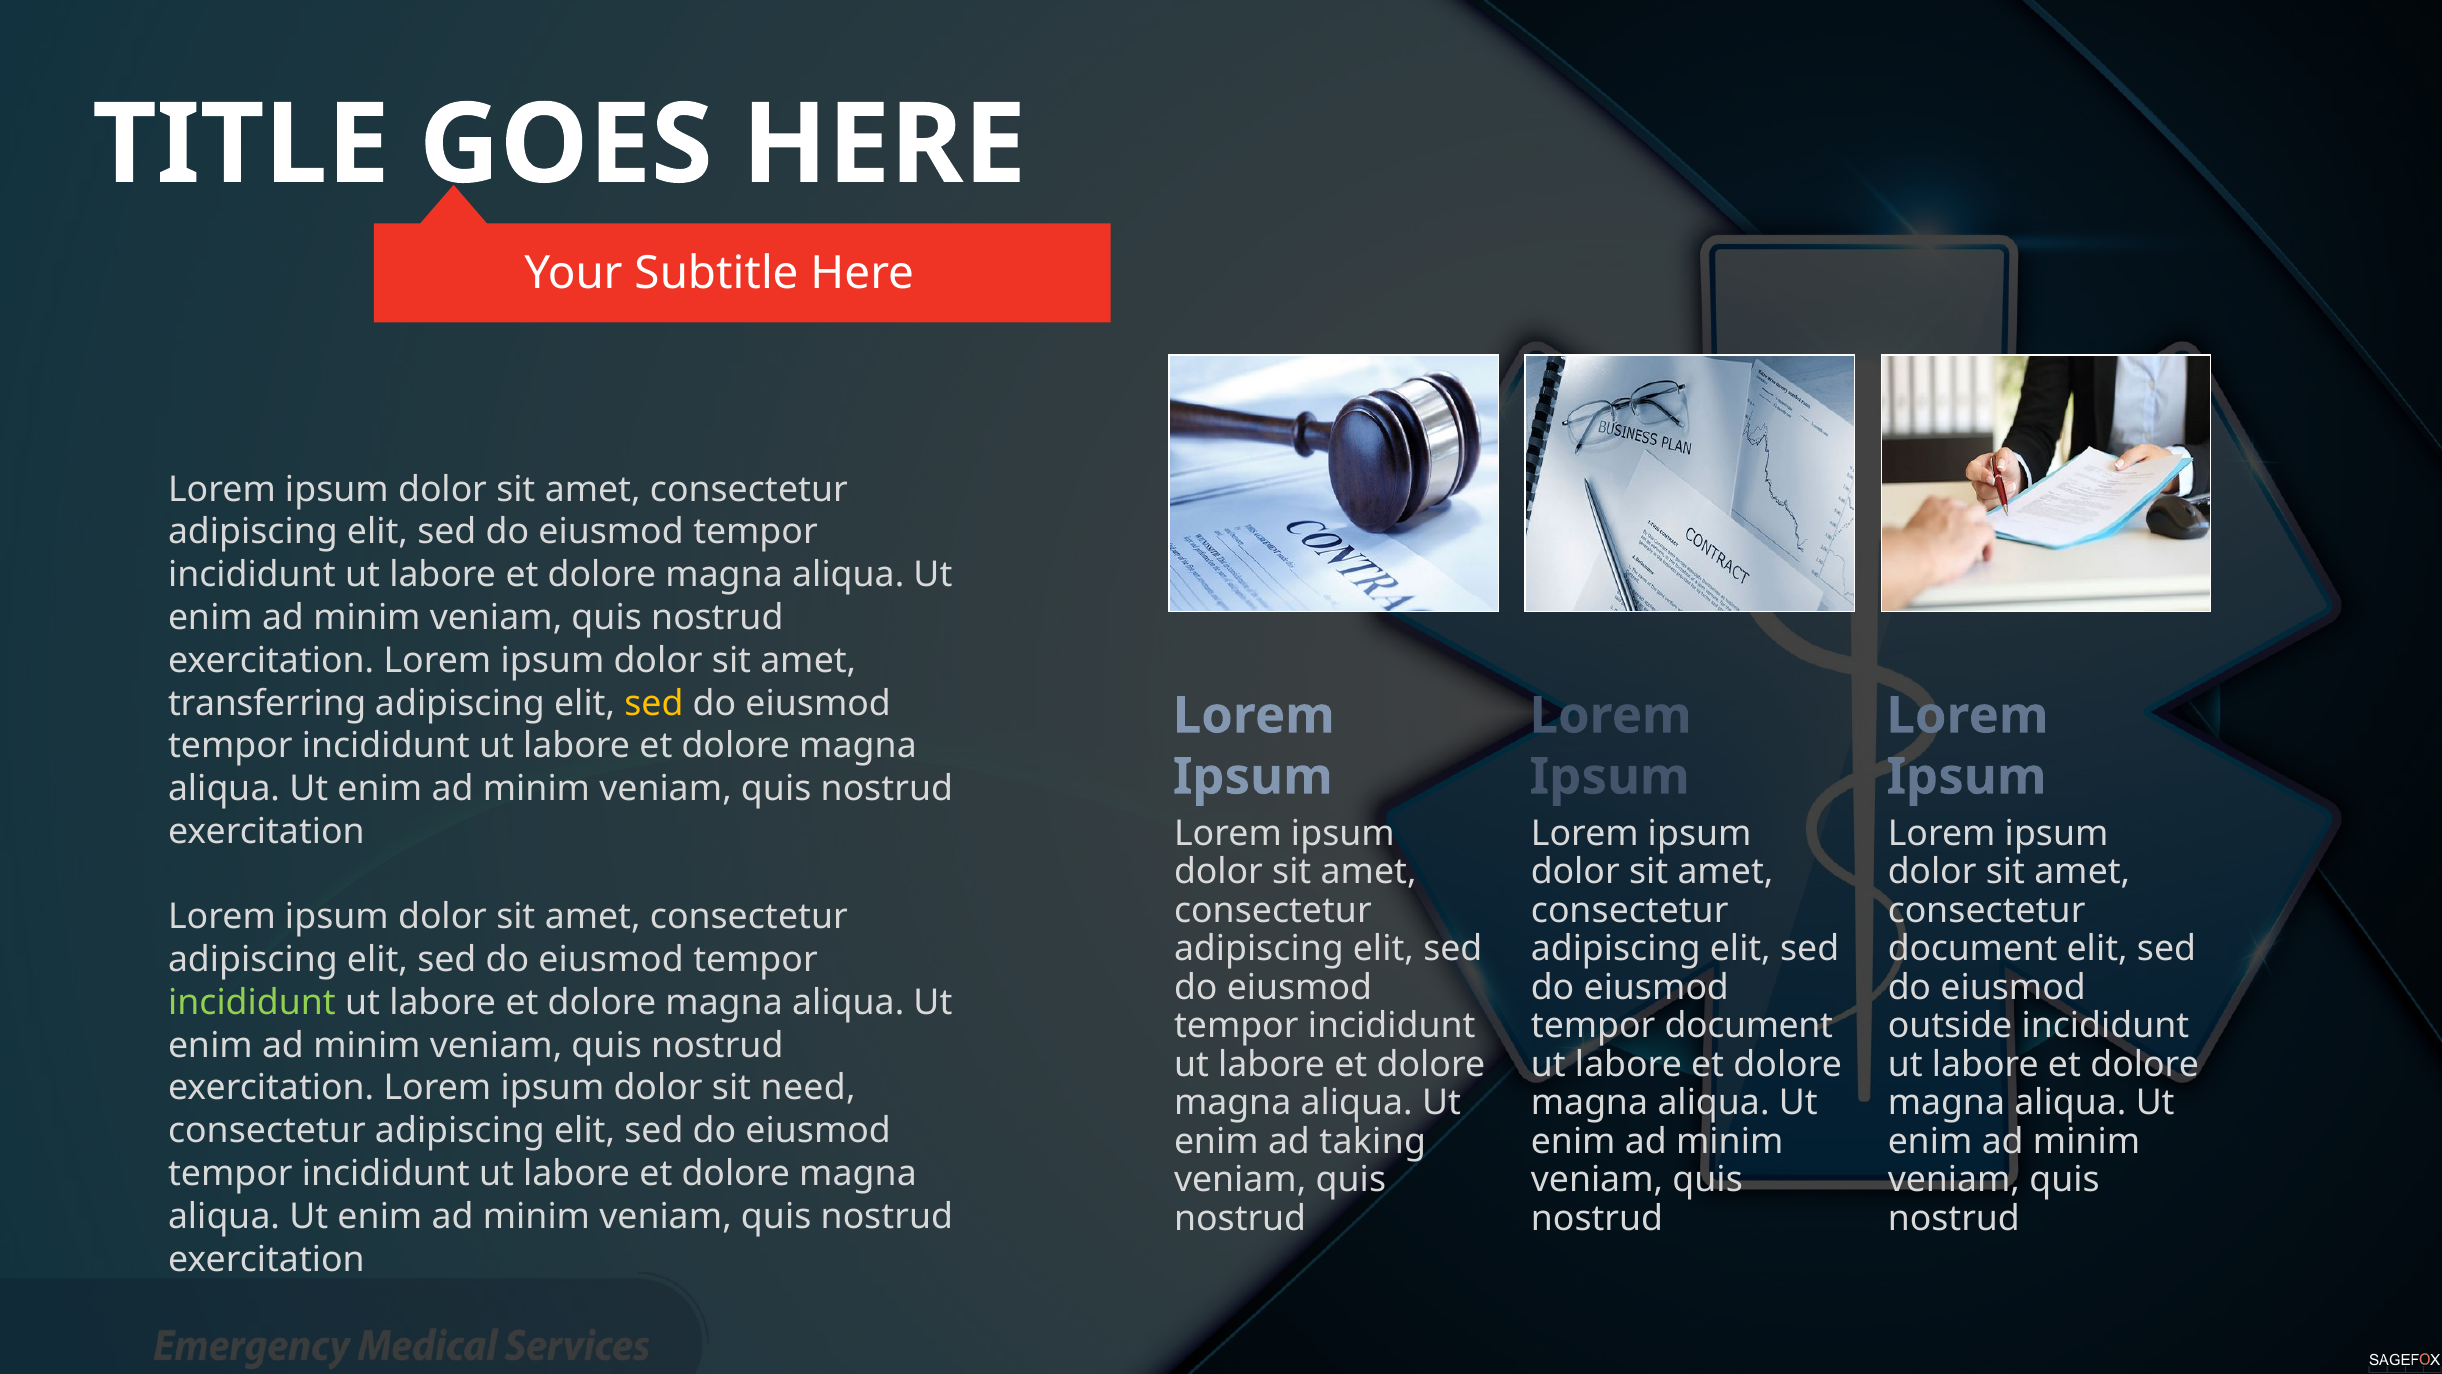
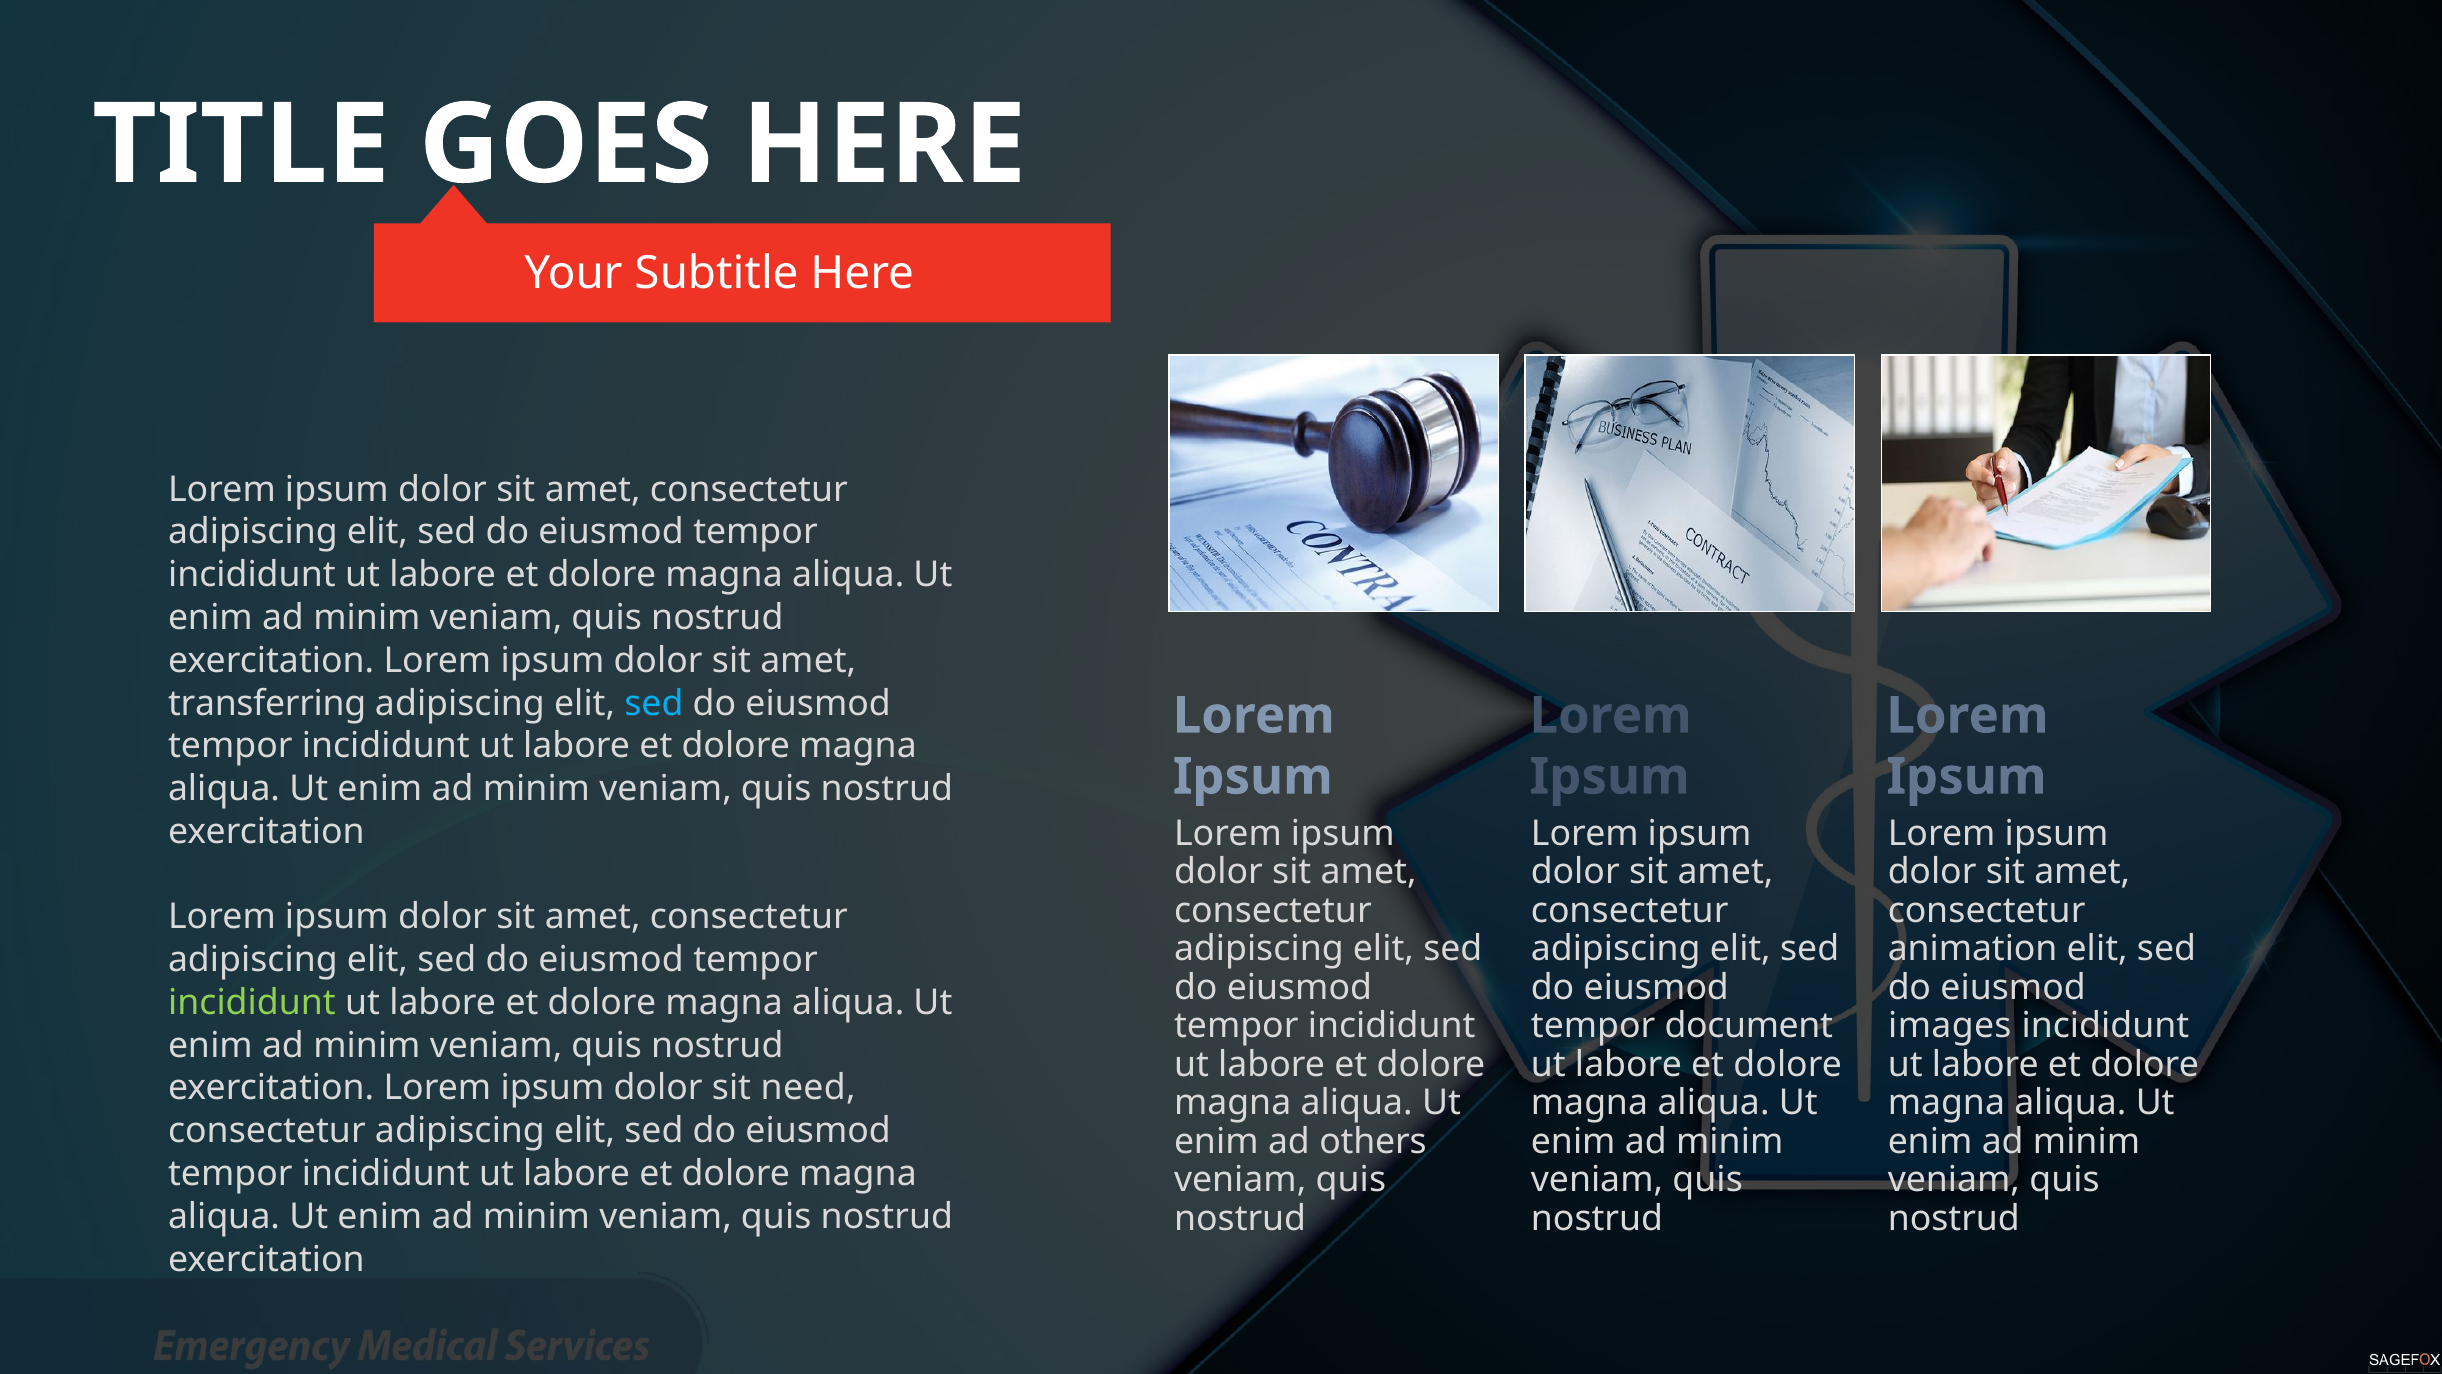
sed colour: yellow -> light blue (654, 703)
document: document -> animation (1973, 949)
outside: outside -> images (1950, 1026)
taking: taking -> others (1373, 1141)
